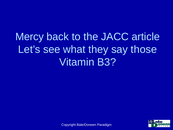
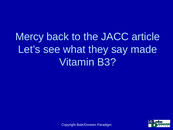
those: those -> made (144, 49)
